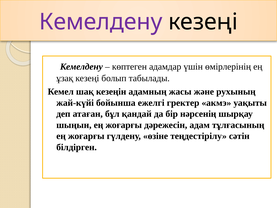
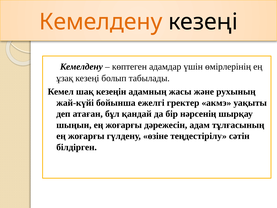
Кемелдену colour: purple -> orange (101, 22)
